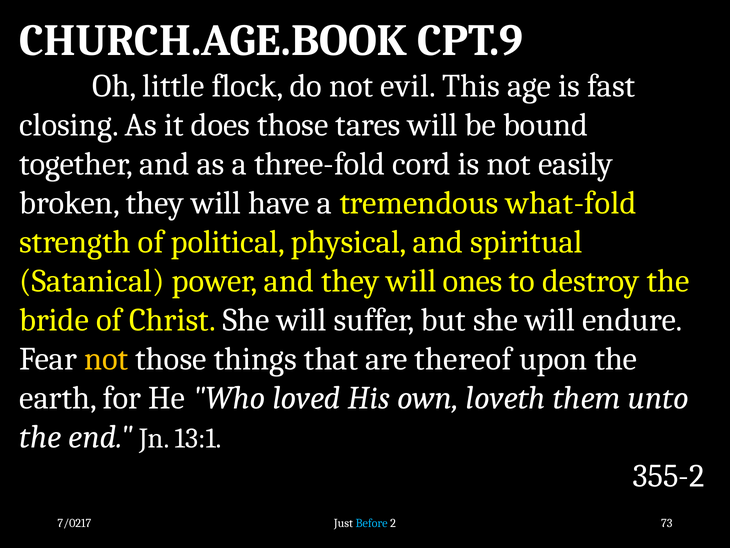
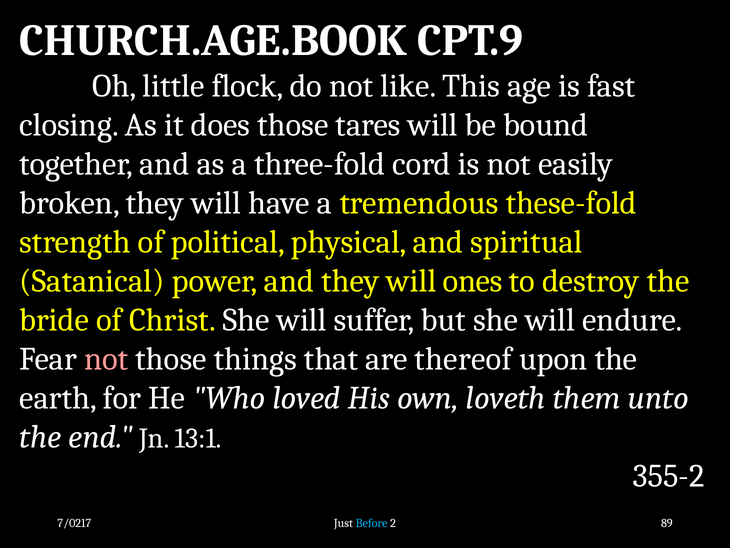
evil: evil -> like (408, 86)
what-fold: what-fold -> these-fold (571, 203)
not colour: yellow -> pink (106, 359)
73: 73 -> 89 (667, 523)
